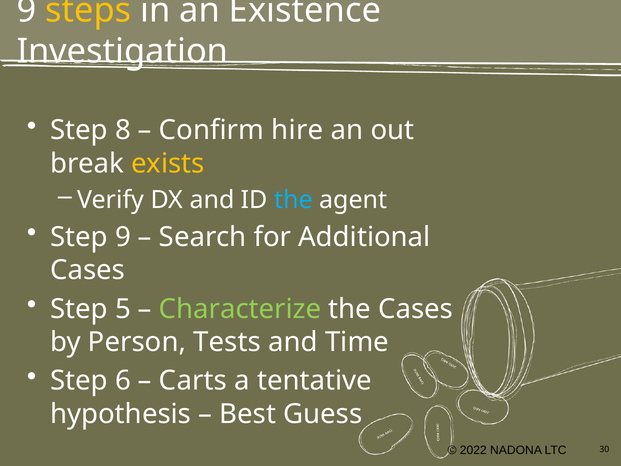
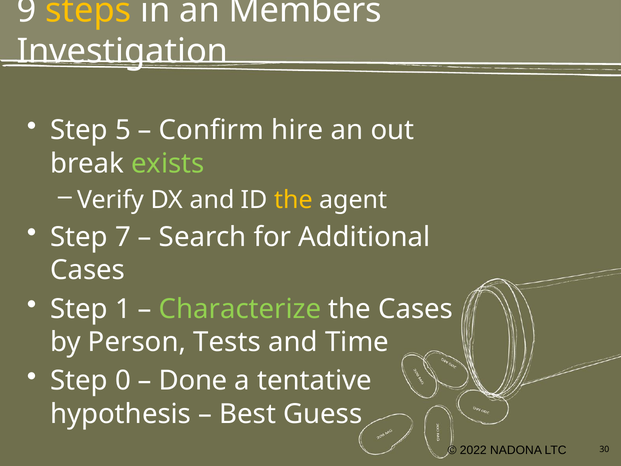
Existence: Existence -> Members (305, 10)
8: 8 -> 5 (123, 130)
exists colour: yellow -> light green (168, 163)
the colour: light blue -> yellow (293, 200)
Step 9: 9 -> 7 (123, 237)
5: 5 -> 1 (123, 309)
6: 6 -> 0 (123, 381)
Carts: Carts -> Done (193, 381)
